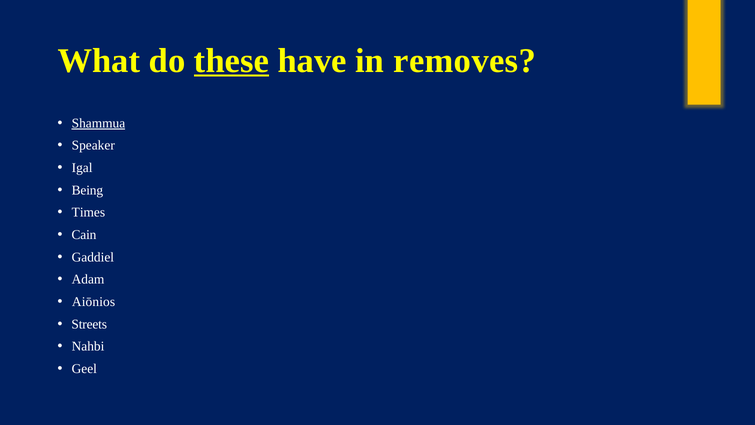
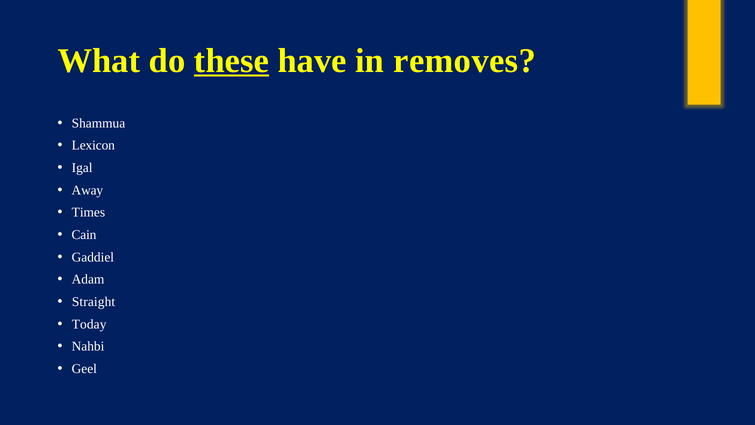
Shammua underline: present -> none (98, 123)
Speaker: Speaker -> Lexicon (93, 145)
Being: Being -> Away (87, 190)
Aiōnios: Aiōnios -> Straight (94, 302)
Streets: Streets -> Today (89, 324)
